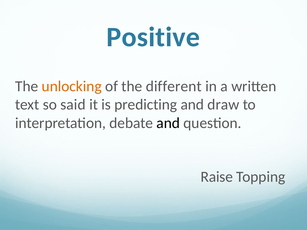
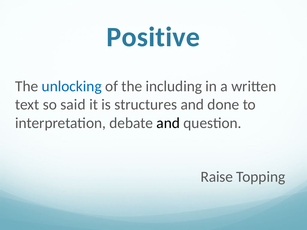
unlocking colour: orange -> blue (72, 86)
different: different -> including (174, 86)
predicting: predicting -> structures (146, 105)
draw: draw -> done (223, 105)
